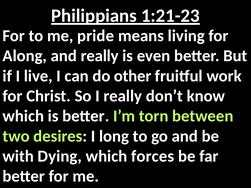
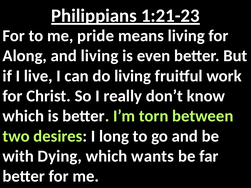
and really: really -> living (100, 56)
do other: other -> living (133, 76)
forces: forces -> wants (153, 156)
